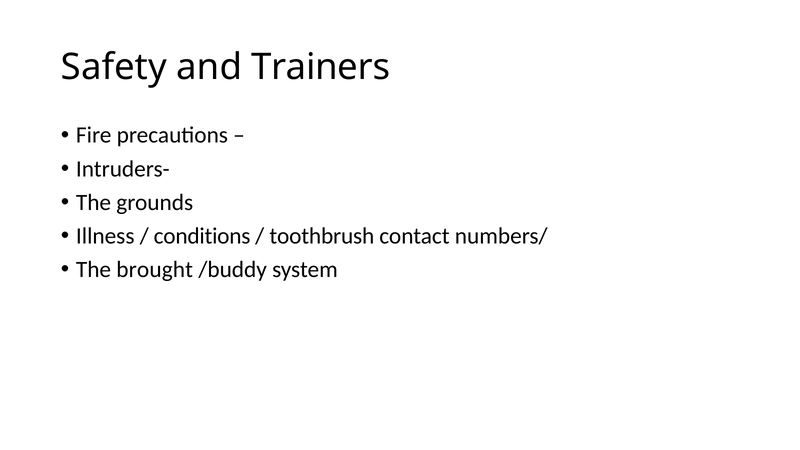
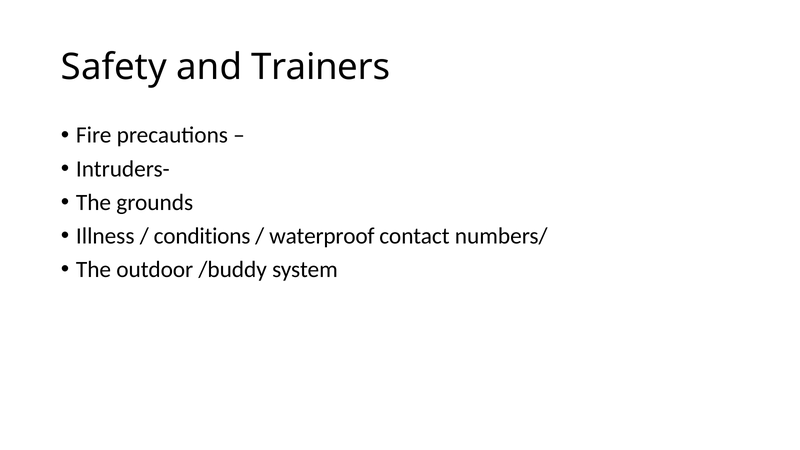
toothbrush: toothbrush -> waterproof (322, 236)
brought: brought -> outdoor (155, 269)
